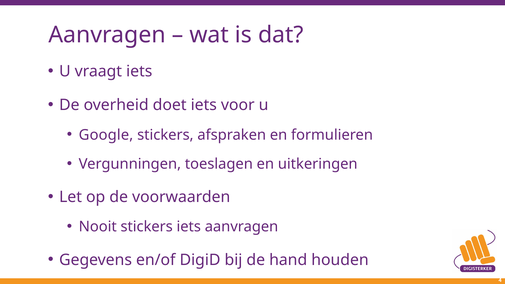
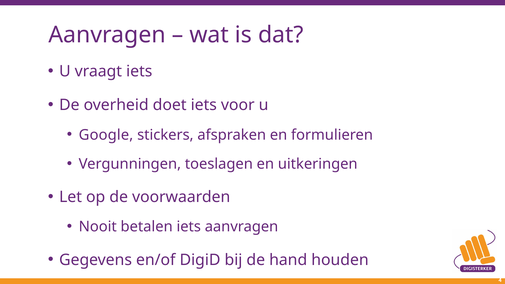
Nooit stickers: stickers -> betalen (147, 227)
